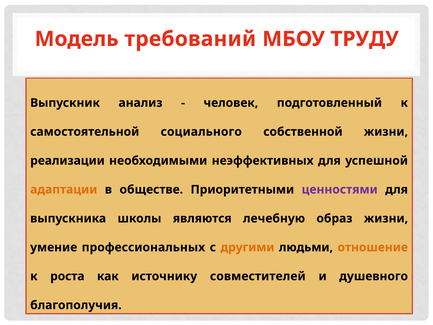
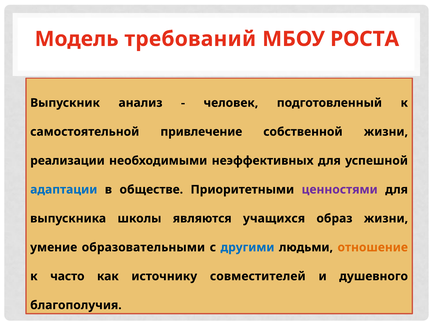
ТРУДУ: ТРУДУ -> РОСТА (365, 39)
социального: социального -> привлечение (201, 132)
адаптации colour: orange -> blue (64, 189)
лечебную: лечебную -> учащихся (274, 218)
профессиональных: профессиональных -> образовательными (143, 247)
другими colour: orange -> blue (247, 247)
роста: роста -> часто (67, 276)
